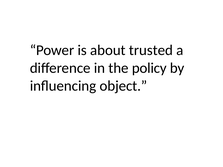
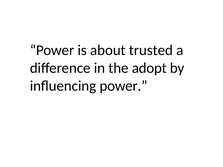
policy: policy -> adopt (149, 68)
influencing object: object -> power (123, 86)
